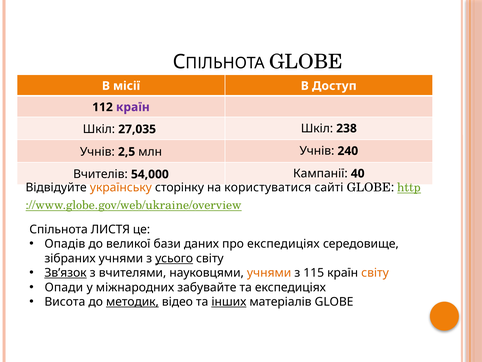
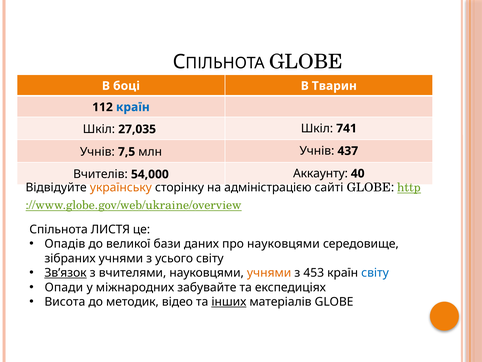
місії: місії -> боці (126, 86)
Доступ: Доступ -> Тварин (334, 86)
країн colour: purple -> blue (133, 107)
238: 238 -> 741 (347, 128)
2,5: 2,5 -> 7,5 (127, 152)
240: 240 -> 437 (348, 151)
Кампанії: Кампанії -> Аккаунту (320, 173)
користуватися: користуватися -> адміністрацією (268, 187)
про експедиціях: експедиціях -> науковцями (283, 244)
усього underline: present -> none (174, 258)
115: 115 -> 453 (314, 273)
світу colour: orange -> blue (375, 273)
методик underline: present -> none (132, 301)
